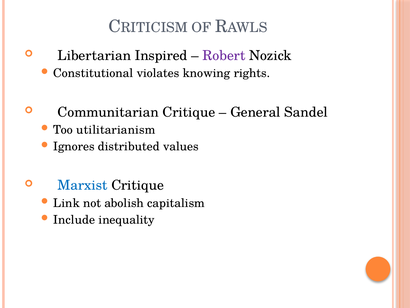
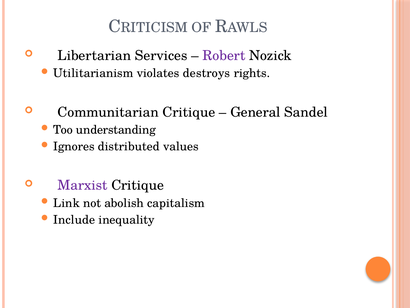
Inspired: Inspired -> Services (161, 56)
Constitutional: Constitutional -> Utilitarianism (93, 73)
knowing: knowing -> destroys (207, 73)
utilitarianism: utilitarianism -> understanding (116, 130)
Marxist colour: blue -> purple (83, 185)
